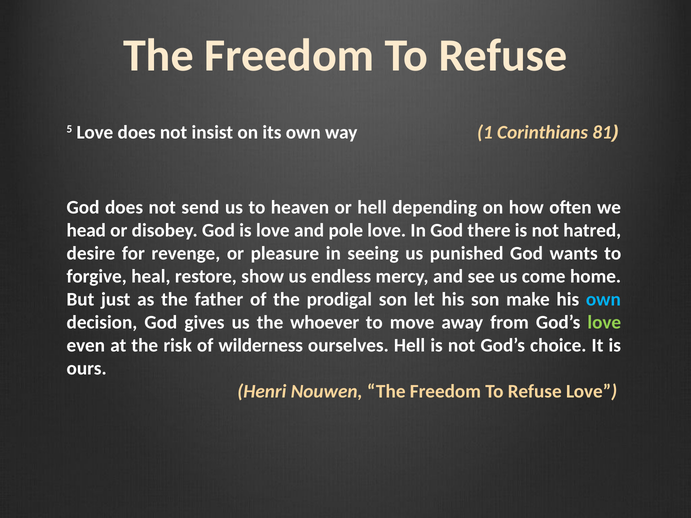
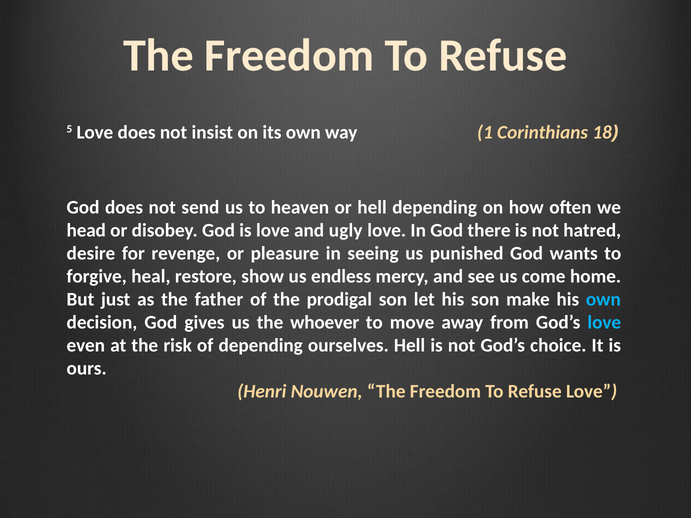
81: 81 -> 18 (602, 132)
pole: pole -> ugly (346, 230)
love colour: light green -> light blue (604, 323)
of wilderness: wilderness -> depending (261, 346)
